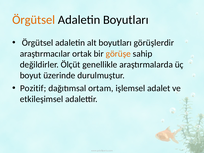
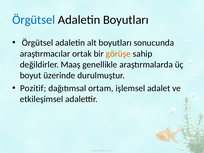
Örgütsel colour: orange -> blue (34, 20)
görüşlerdir: görüşlerdir -> sonucunda (154, 43)
Ölçüt: Ölçüt -> Maaş (71, 65)
